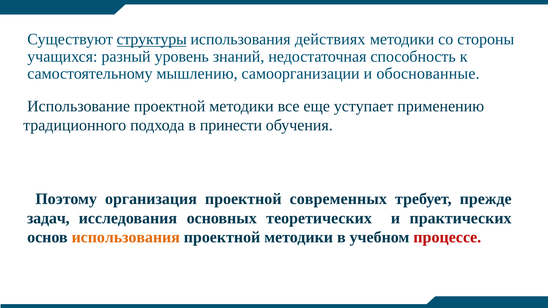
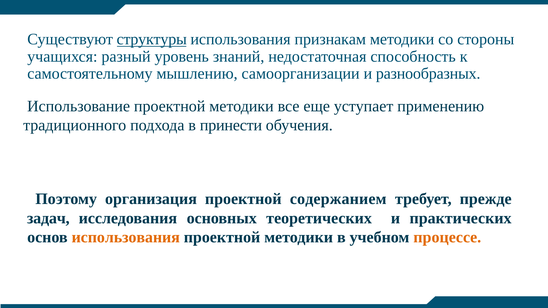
действиях: действиях -> признакам (330, 39)
обоснованные: обоснованные -> разнообразных (428, 74)
современных: современных -> содержанием (338, 199)
процессе colour: red -> orange (447, 238)
